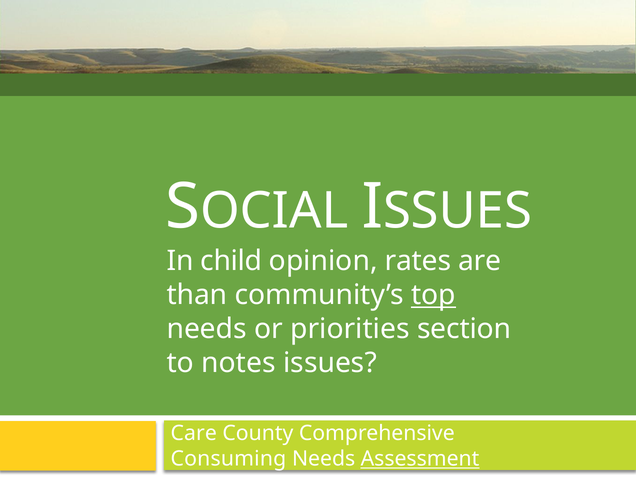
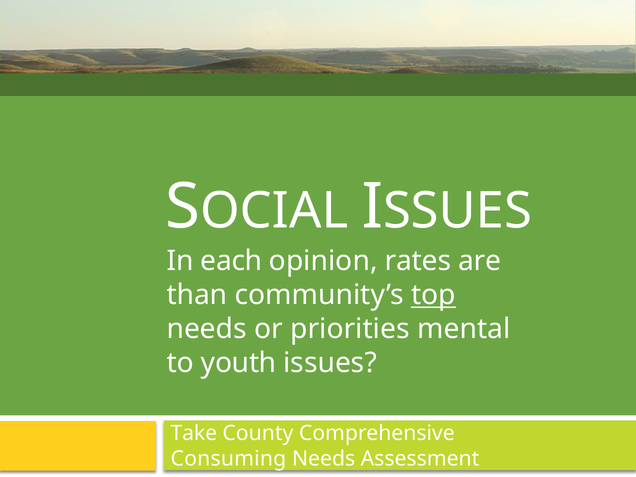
child: child -> each (231, 261)
section: section -> mental (464, 329)
notes: notes -> youth (239, 363)
Care: Care -> Take (194, 433)
Assessment underline: present -> none (420, 459)
